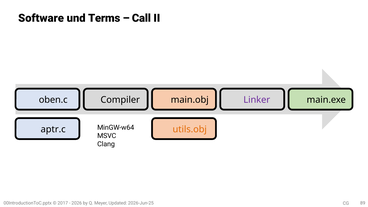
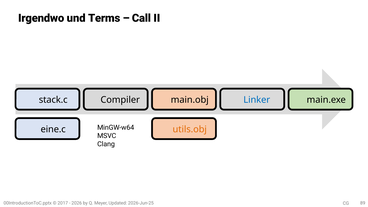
Software: Software -> Irgendwo (41, 18)
oben.c: oben.c -> stack.c (53, 100)
Linker colour: purple -> blue (257, 100)
aptr.c: aptr.c -> eine.c (53, 129)
